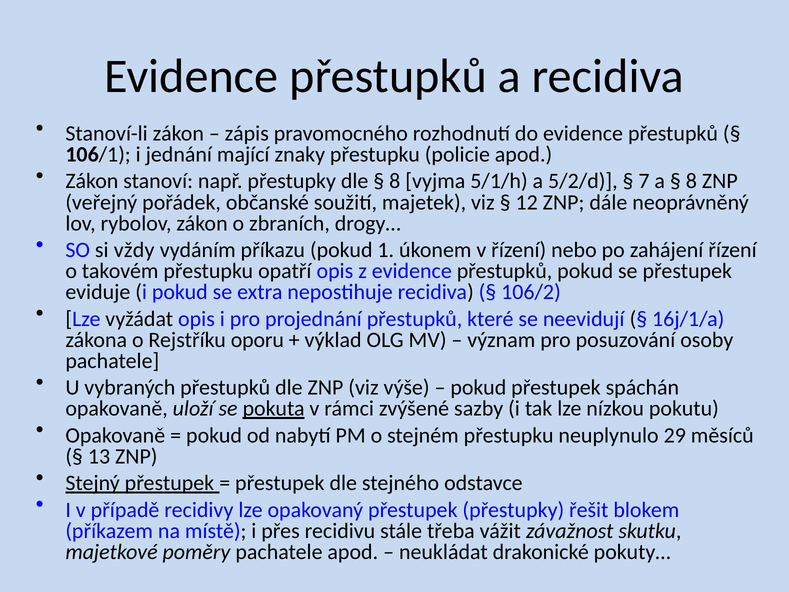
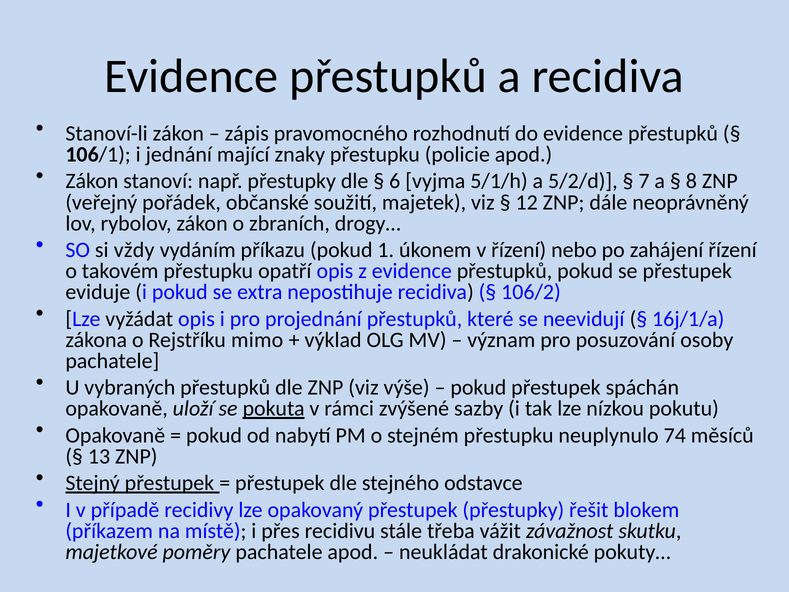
8: 8 -> 6 (395, 181)
oporu: oporu -> mimo (257, 340)
29: 29 -> 74 (675, 435)
